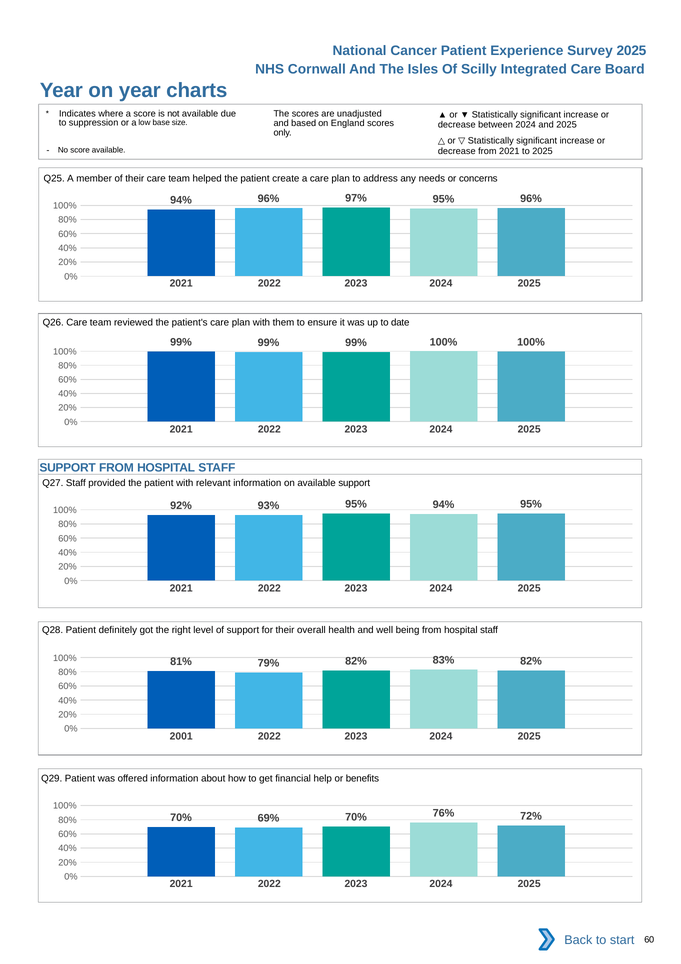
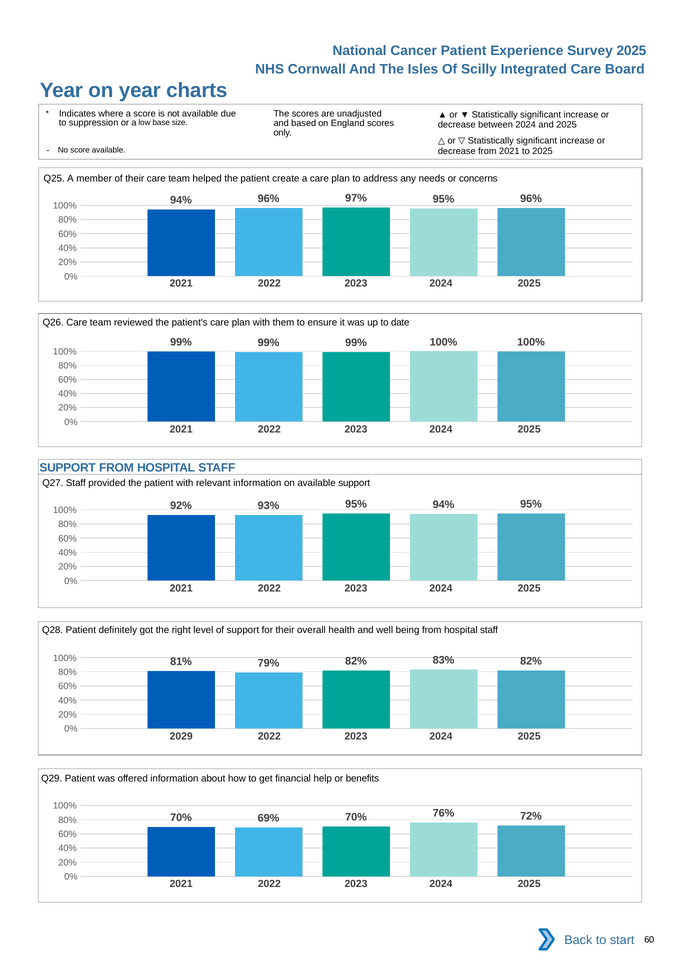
2001: 2001 -> 2029 (181, 736)
